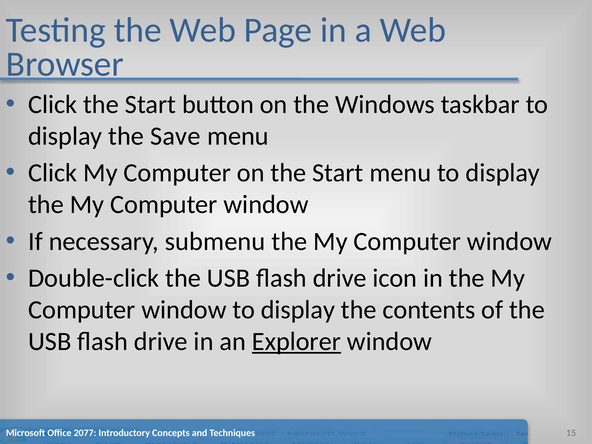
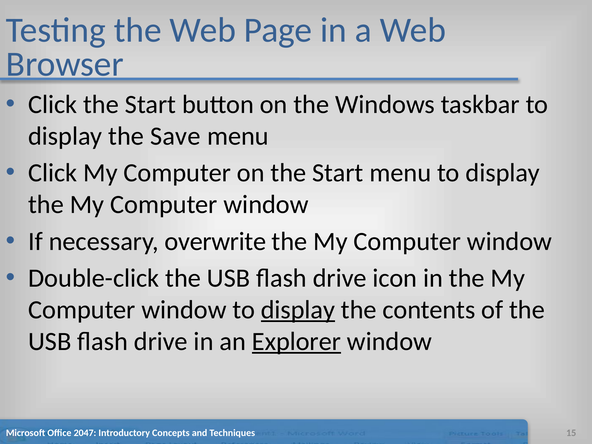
submenu: submenu -> overwrite (215, 241)
display underline: none -> present (298, 310)
2077: 2077 -> 2047 (85, 433)
